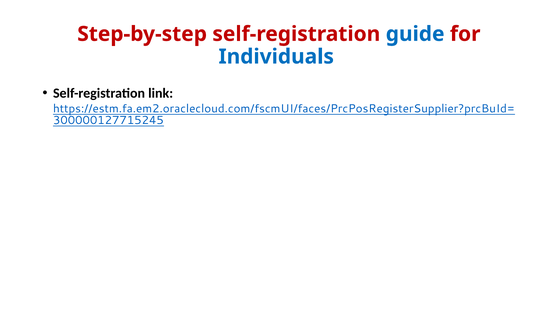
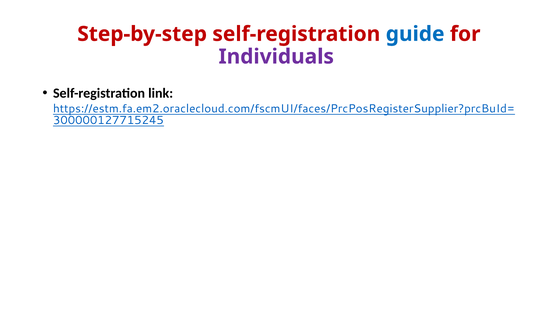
Individuals colour: blue -> purple (276, 57)
